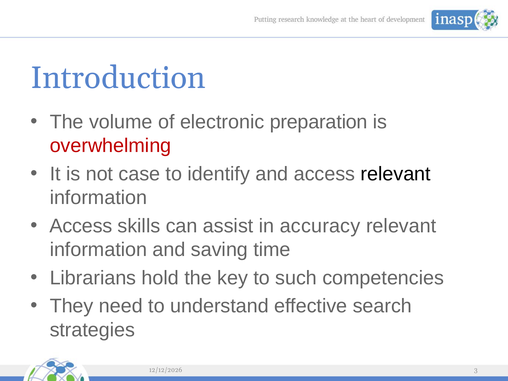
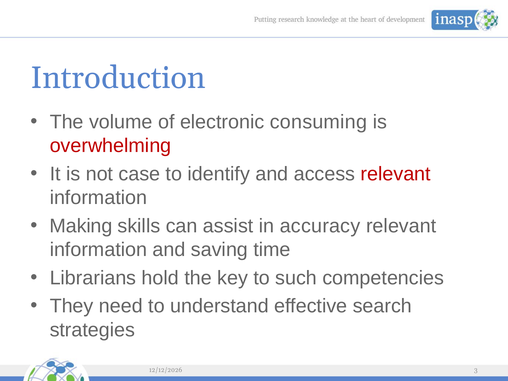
preparation: preparation -> consuming (318, 122)
relevant colour: black -> red (396, 174)
Access: Access -> Making (81, 226)
